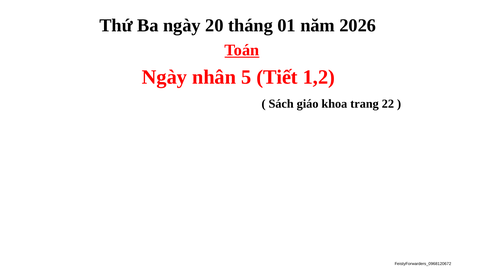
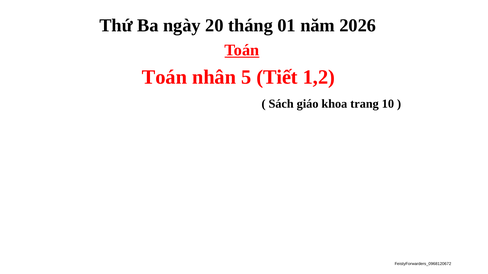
Ngày: Ngày -> Toán (164, 77)
22: 22 -> 10 (388, 104)
